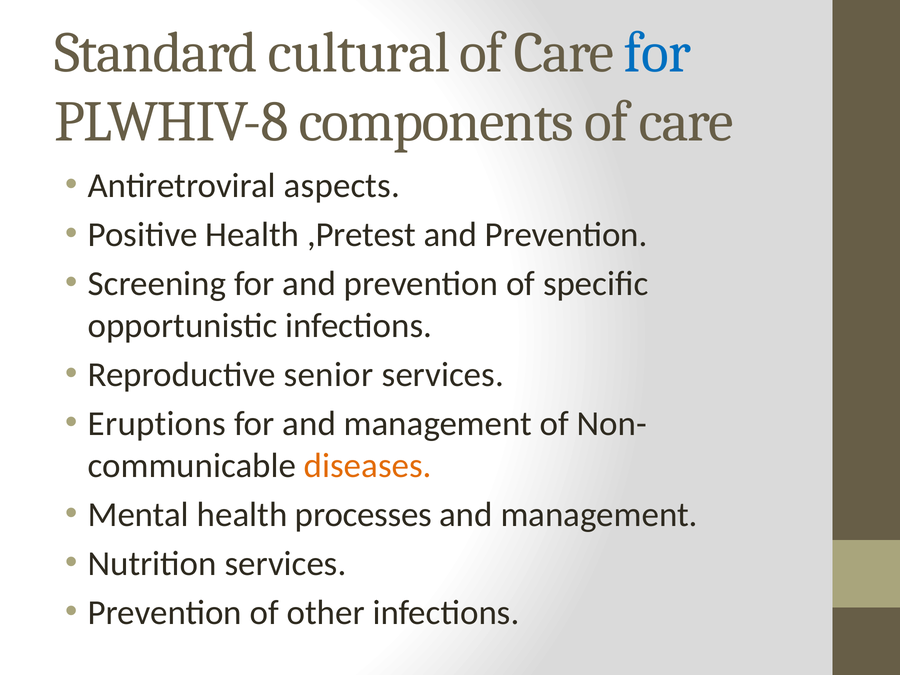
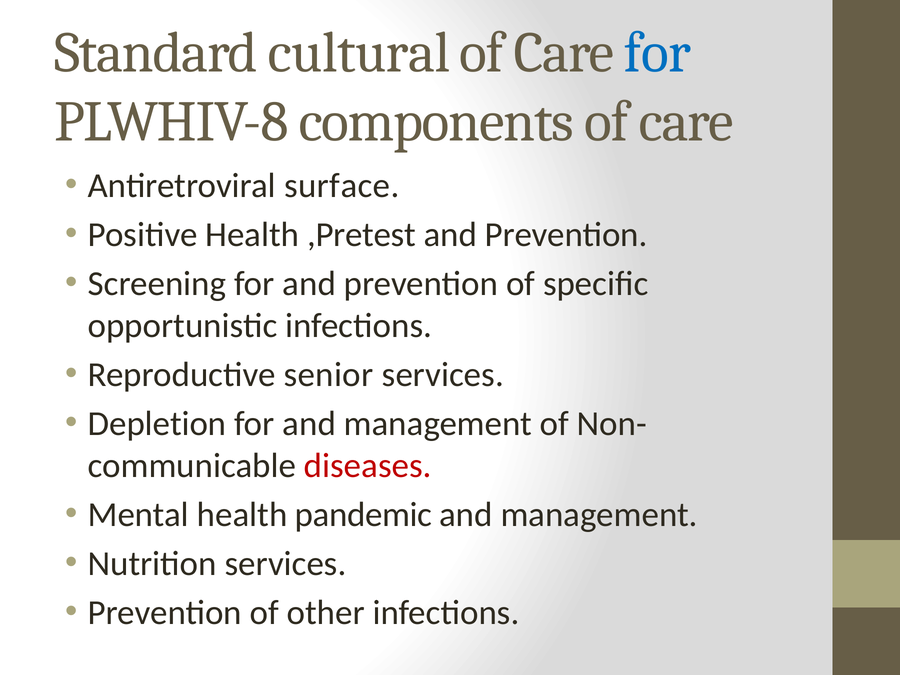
aspects: aspects -> surface (342, 185)
Eruptions: Eruptions -> Depletion (157, 424)
diseases colour: orange -> red (368, 466)
processes: processes -> pandemic (363, 515)
